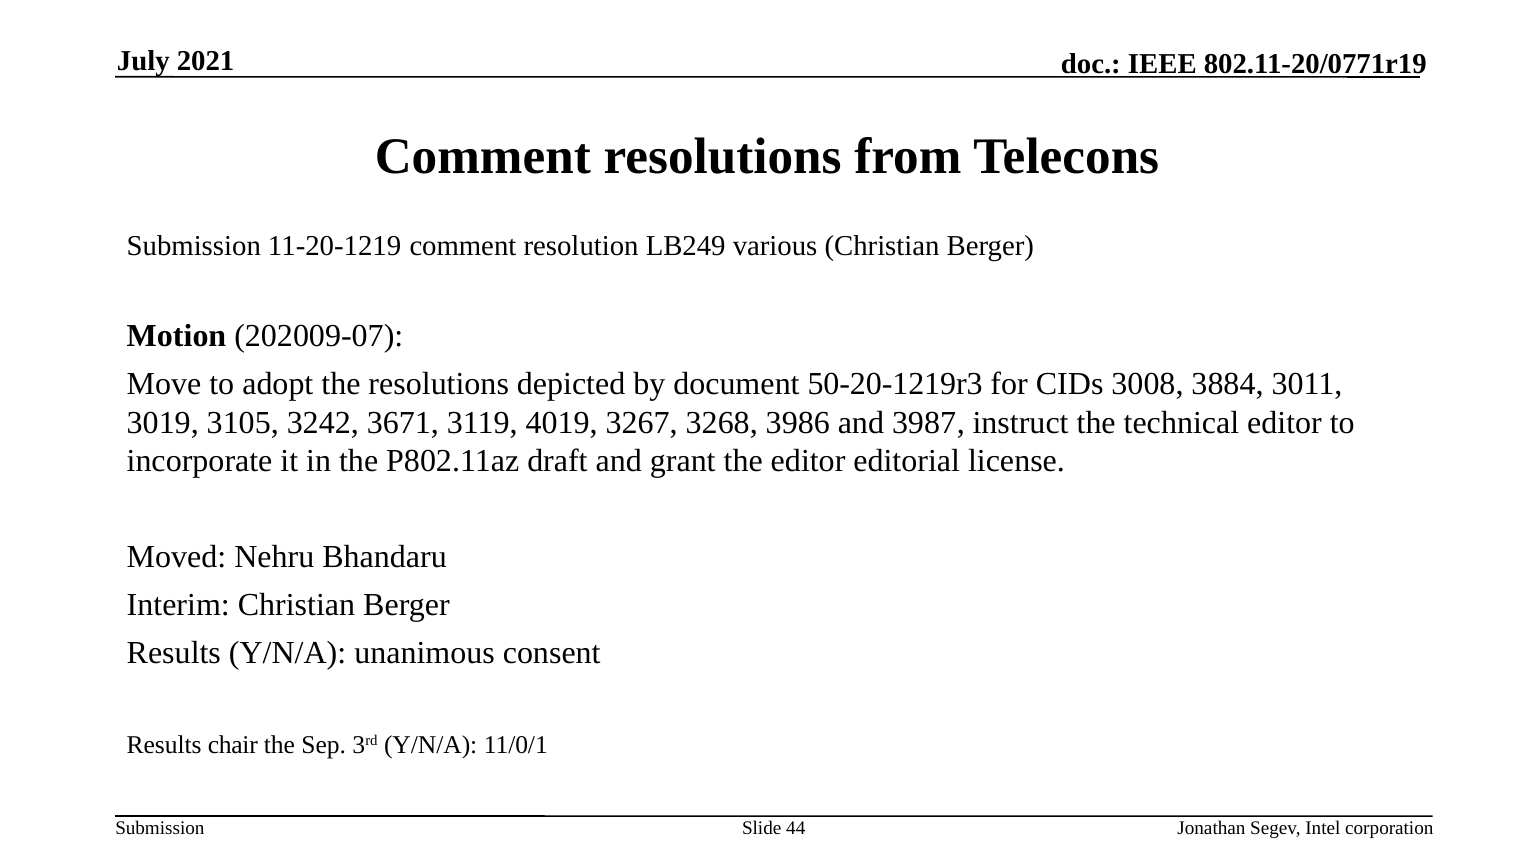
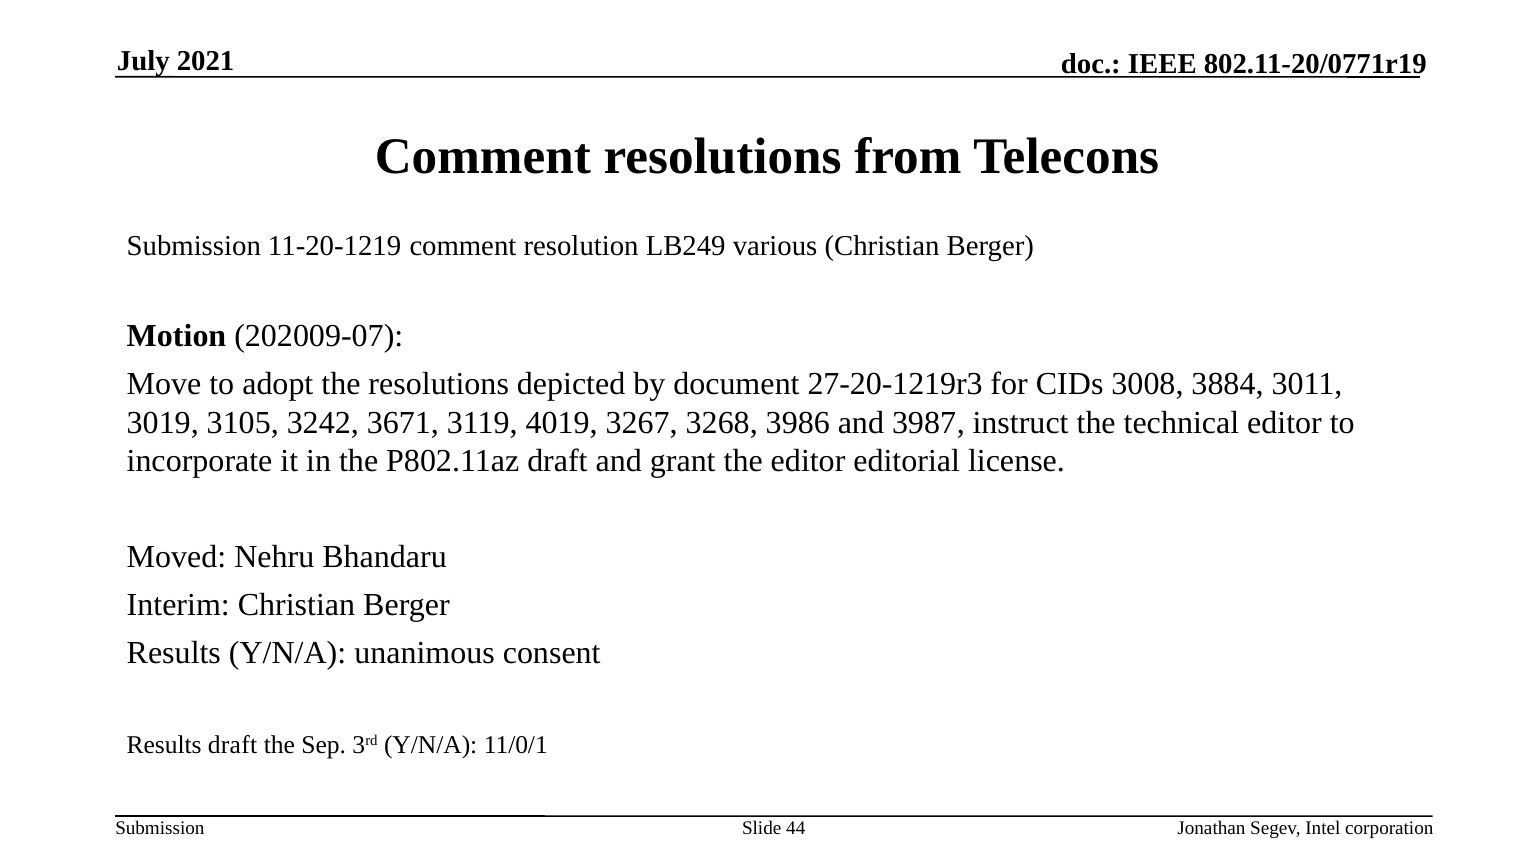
50-20-1219r3: 50-20-1219r3 -> 27-20-1219r3 (895, 384)
Results chair: chair -> draft (233, 744)
